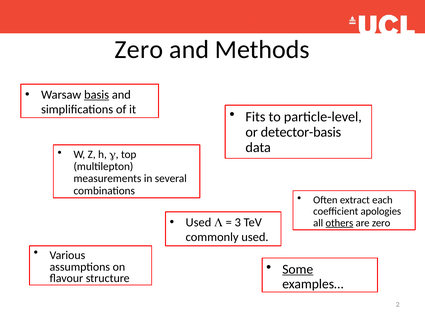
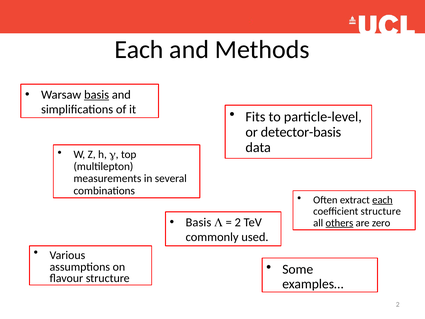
Zero: Zero -> Each (139, 50)
each underline: none -> present (382, 200)
coefficient apologies: apologies -> structure (381, 211)
Used: Used -> Basis (198, 222)
3: 3 -> 2 (238, 222)
Some underline: present -> none (298, 269)
